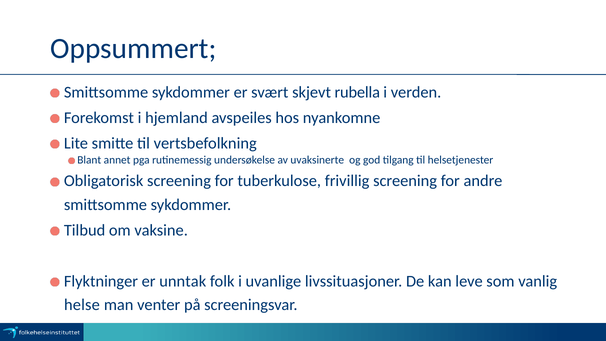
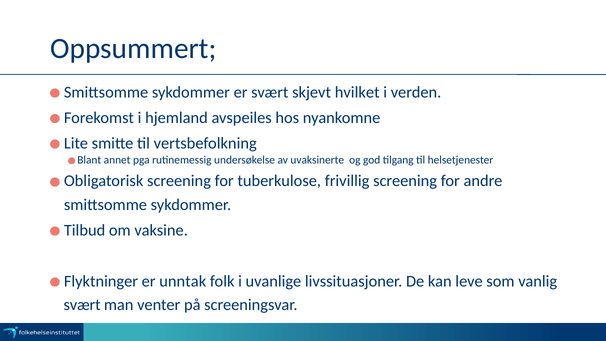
rubella: rubella -> hvilket (357, 92)
helse: helse -> svært (82, 305)
